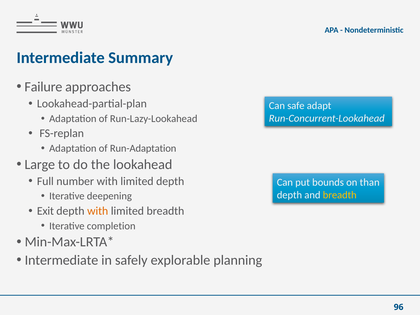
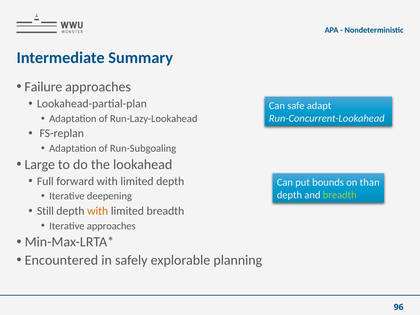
Run-Adaptation: Run-Adaptation -> Run-Subgoaling (143, 148)
number: number -> forward (75, 181)
breadth colour: yellow -> light green (340, 195)
Exit: Exit -> Still (45, 211)
Iterative completion: completion -> approaches (111, 226)
Intermediate: Intermediate -> Encountered (61, 260)
